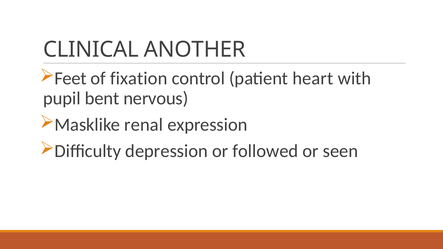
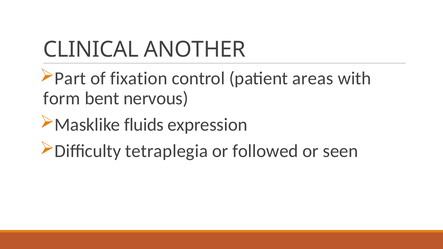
Feet: Feet -> Part (70, 79)
heart: heart -> areas (313, 79)
pupil: pupil -> form (62, 99)
renal: renal -> fluids (144, 125)
depression: depression -> tetraplegia (167, 151)
